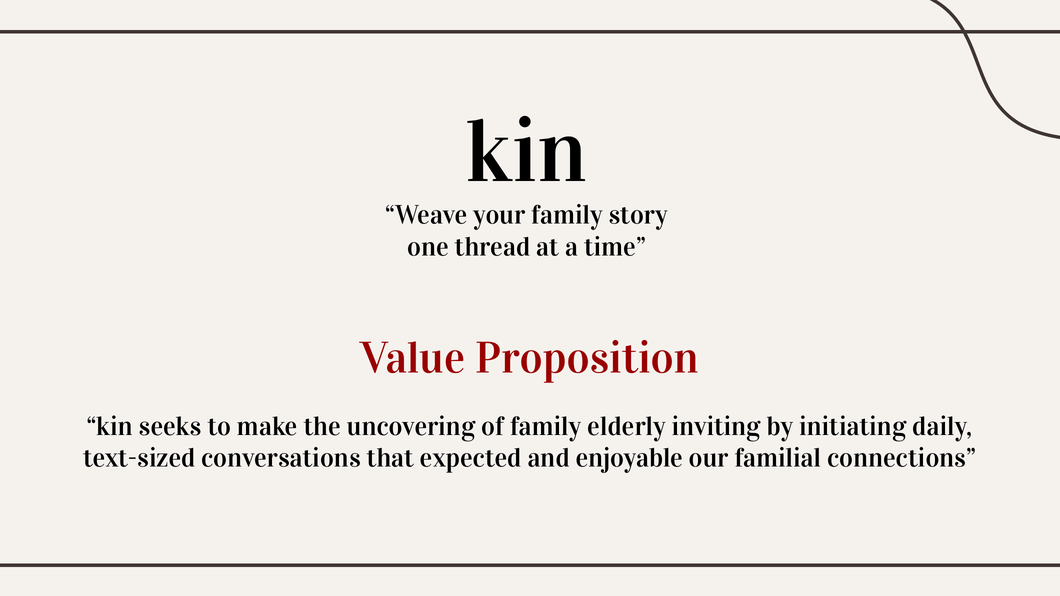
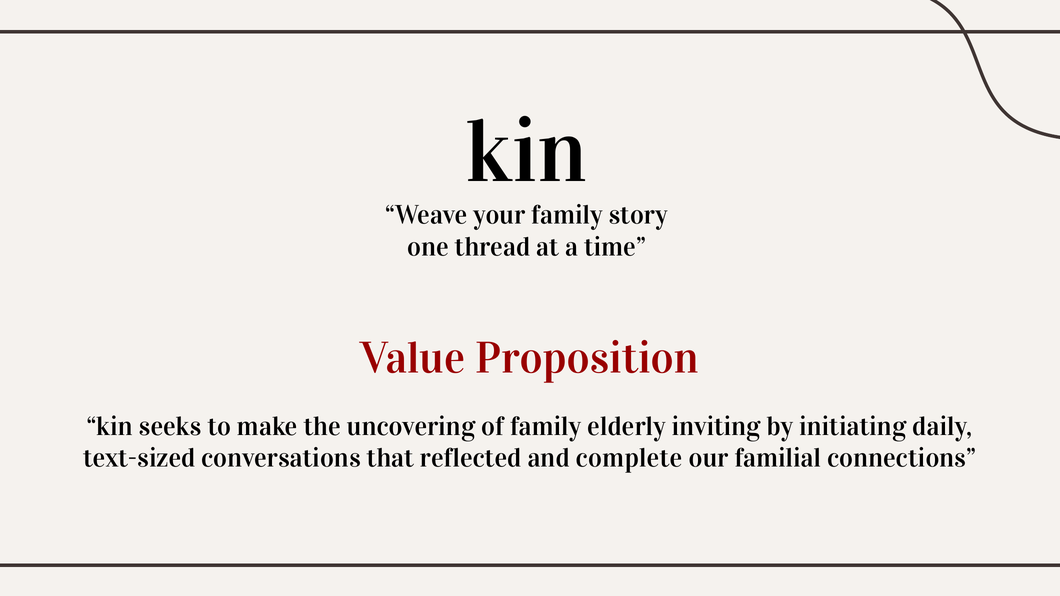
expected: expected -> reflected (471, 458)
enjoyable: enjoyable -> complete (629, 458)
